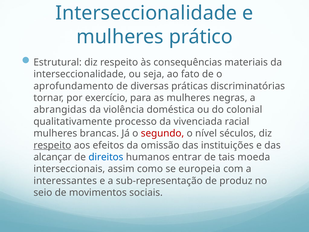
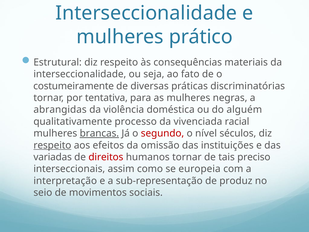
aprofundamento: aprofundamento -> costumeiramente (74, 86)
exercício: exercício -> tentativa (106, 98)
colonial: colonial -> alguém (244, 110)
brancas underline: none -> present (99, 133)
alcançar: alcançar -> variadas (53, 157)
direitos colour: blue -> red (106, 157)
humanos entrar: entrar -> tornar (187, 157)
moeda: moeda -> preciso (254, 157)
interessantes: interessantes -> interpretação (65, 181)
